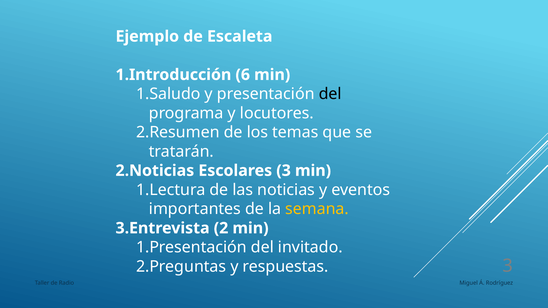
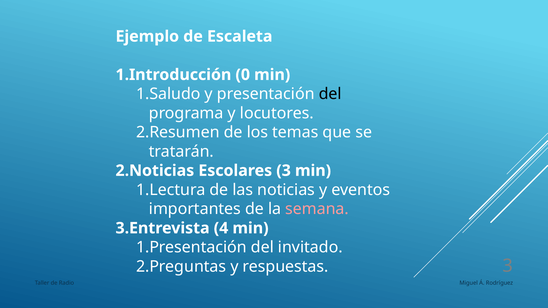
6: 6 -> 0 (243, 75)
semana colour: yellow -> pink (317, 209)
2: 2 -> 4 (221, 228)
